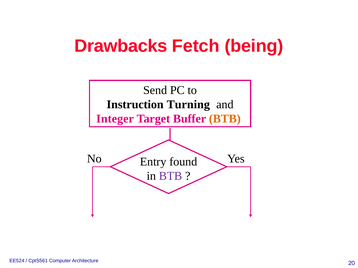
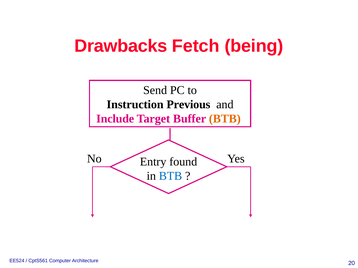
Turning: Turning -> Previous (188, 105)
Integer: Integer -> Include (115, 119)
BTB colour: purple -> blue (171, 176)
